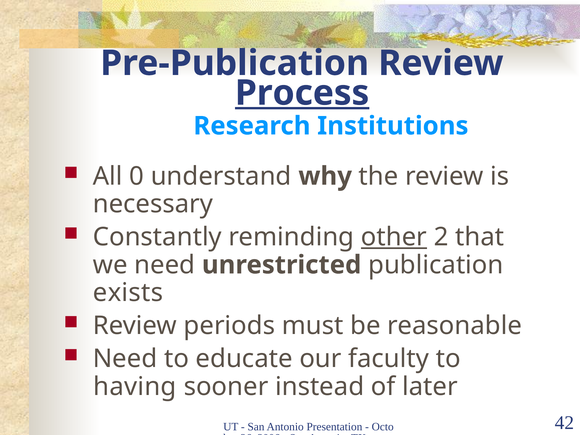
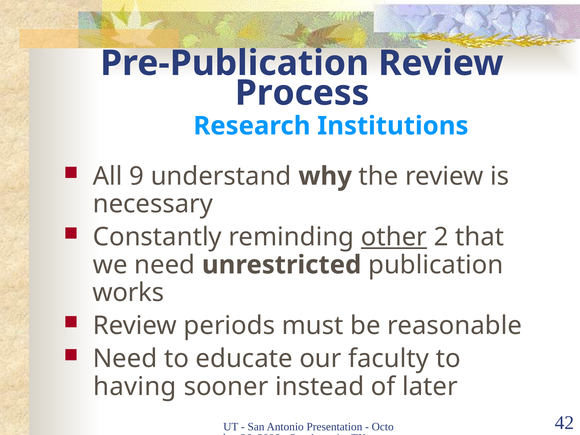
Process underline: present -> none (302, 93)
0: 0 -> 9 (137, 176)
exists: exists -> works (128, 293)
